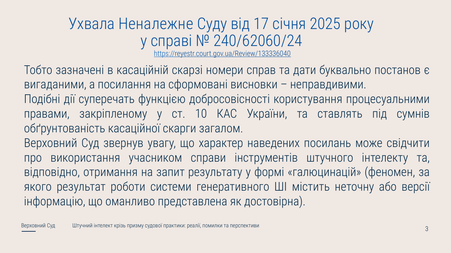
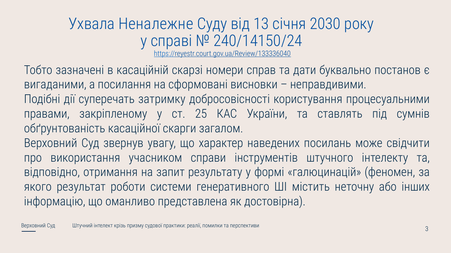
17: 17 -> 13 (261, 24)
2025: 2025 -> 2030 (325, 24)
240/62060/24: 240/62060/24 -> 240/14150/24 (258, 41)
функцією: функцією -> затримку (162, 100)
10: 10 -> 25 (201, 114)
версії: версії -> інших (416, 187)
